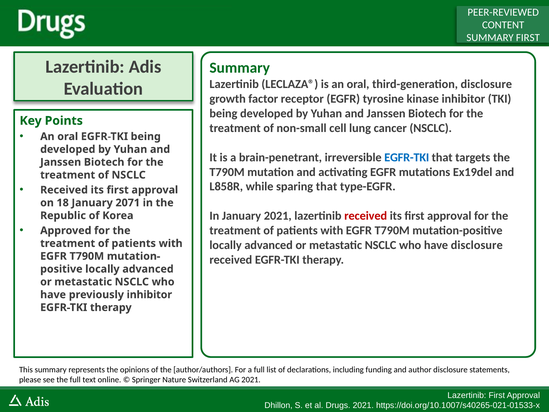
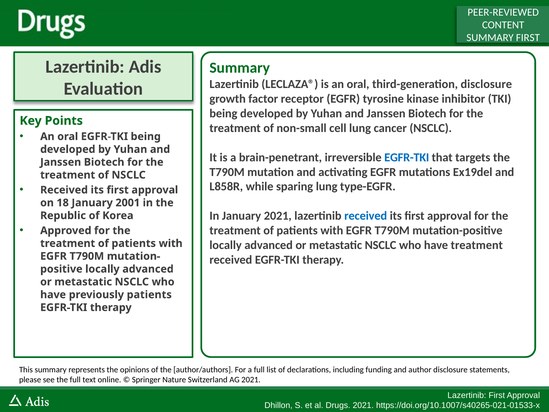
sparing that: that -> lung (327, 187)
2071: 2071 -> 2001 (128, 203)
received colour: red -> blue (366, 216)
have disclosure: disclosure -> treatment (477, 245)
previously inhibitor: inhibitor -> patients (149, 295)
